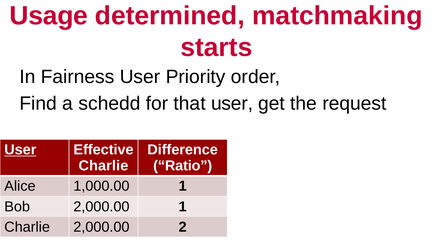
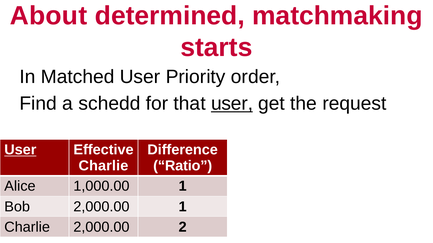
Usage: Usage -> About (49, 16)
Fairness: Fairness -> Matched (78, 77)
user underline: none -> present (232, 104)
